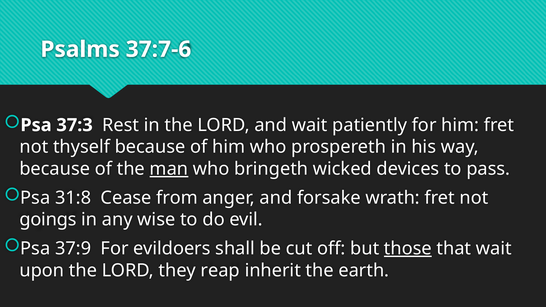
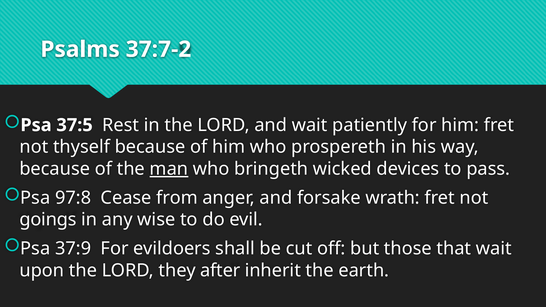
37:7-6: 37:7-6 -> 37:7-2 (159, 49)
37:3: 37:3 -> 37:5 (75, 125)
31:8: 31:8 -> 97:8 (73, 198)
those underline: present -> none (408, 249)
reap: reap -> after (220, 270)
